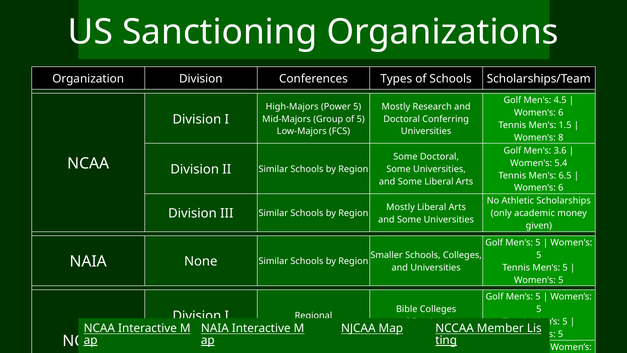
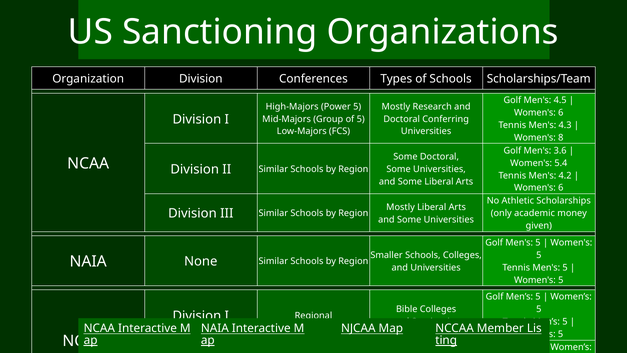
1.5: 1.5 -> 4.3 (565, 125)
6.5: 6.5 -> 4.2 (565, 175)
